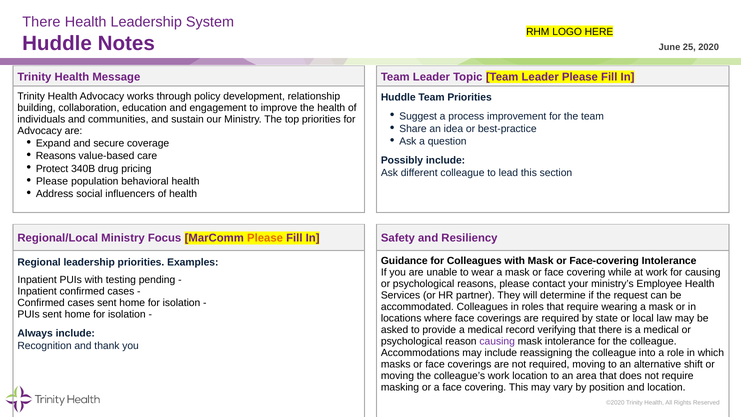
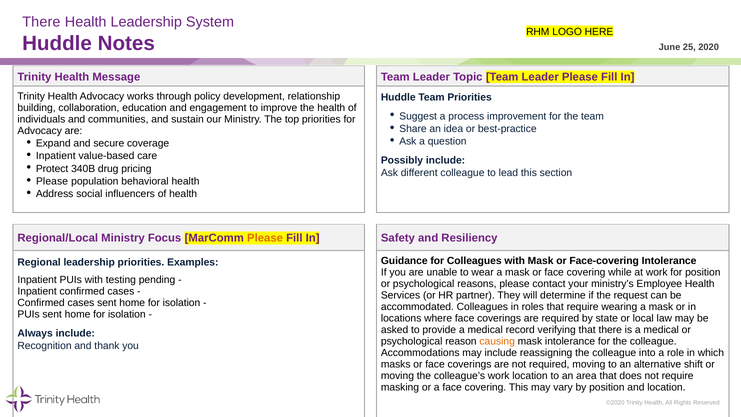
Reasons: Reasons -> Inpatient (56, 156)
for causing: causing -> position (703, 272)
causing colour: purple -> orange (497, 341)
